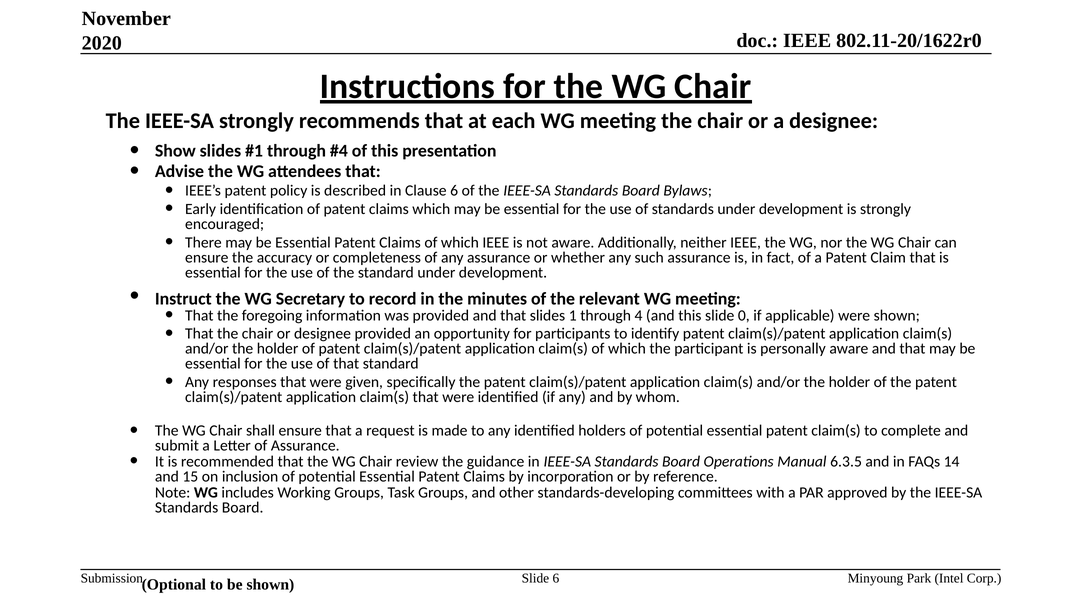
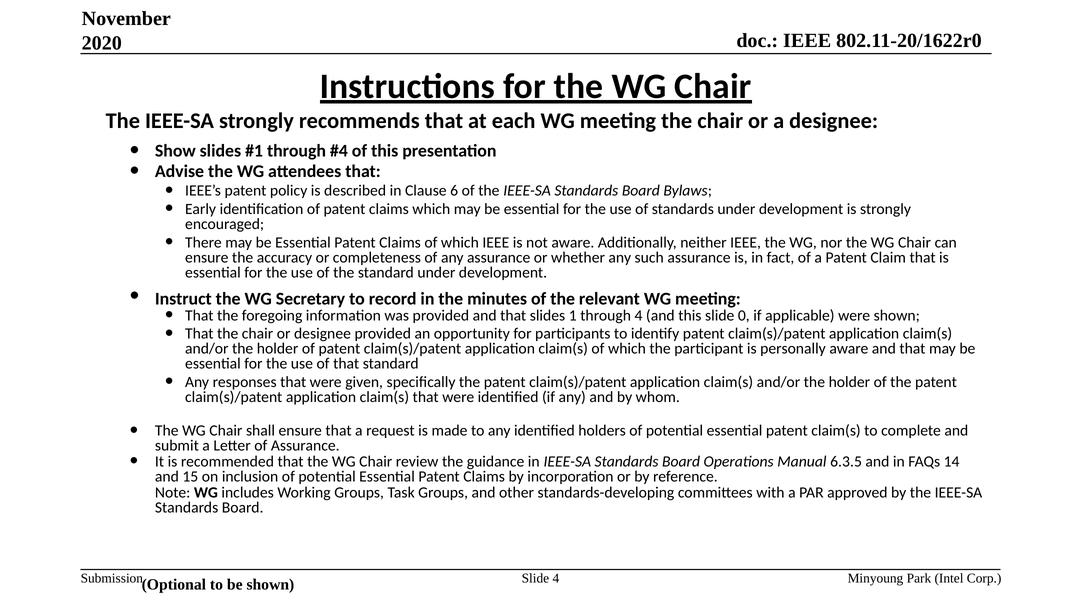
Slide 6: 6 -> 4 (556, 578)
